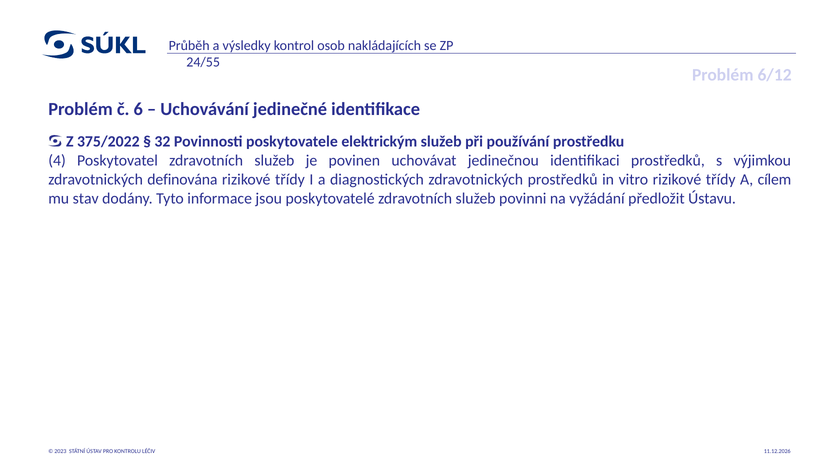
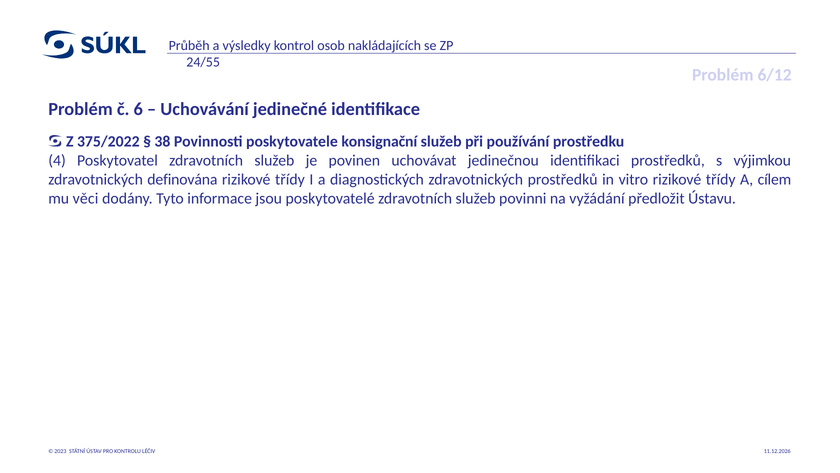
32: 32 -> 38 (162, 142)
elektrickým: elektrickým -> konsignační (379, 142)
stav: stav -> věci (86, 198)
